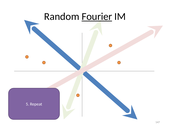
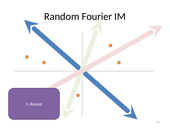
Fourier underline: present -> none (97, 16)
